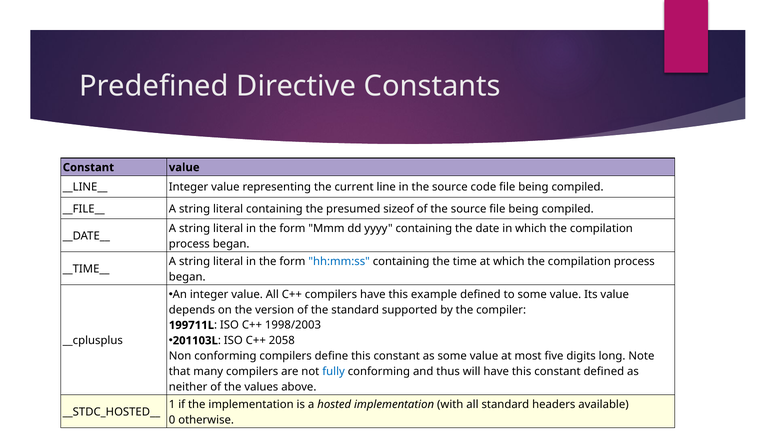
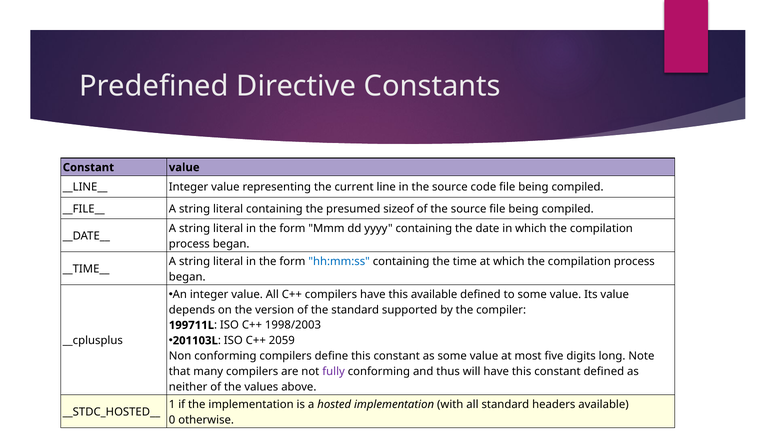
this example: example -> available (434, 295)
2058: 2058 -> 2059 (282, 341)
fully colour: blue -> purple (334, 372)
